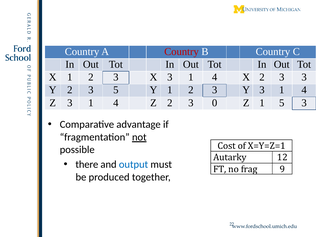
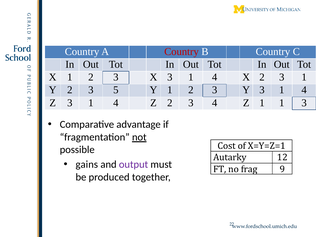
2 3 3: 3 -> 1 (304, 77)
3 0: 0 -> 4 (215, 103)
1 5: 5 -> 1 (282, 103)
there: there -> gains (87, 165)
output colour: blue -> purple (134, 165)
